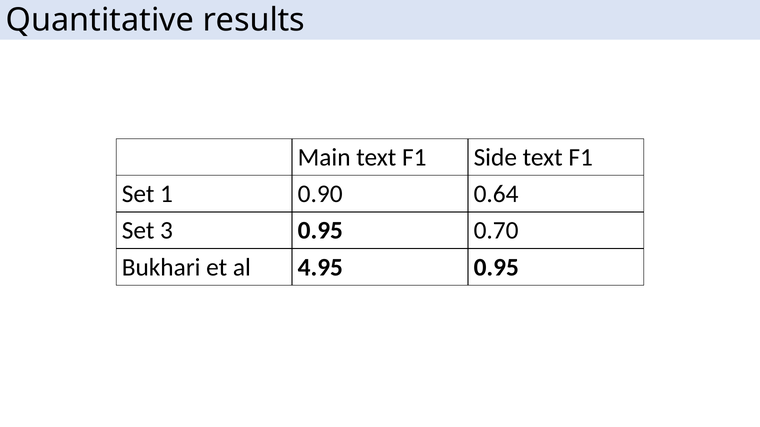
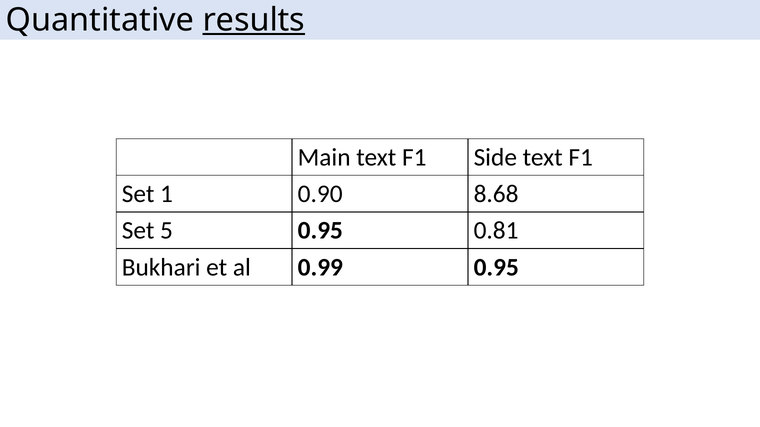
results underline: none -> present (254, 20)
0.64: 0.64 -> 8.68 (496, 194)
3: 3 -> 5 (167, 231)
0.70: 0.70 -> 0.81 (496, 231)
4.95: 4.95 -> 0.99 (320, 267)
